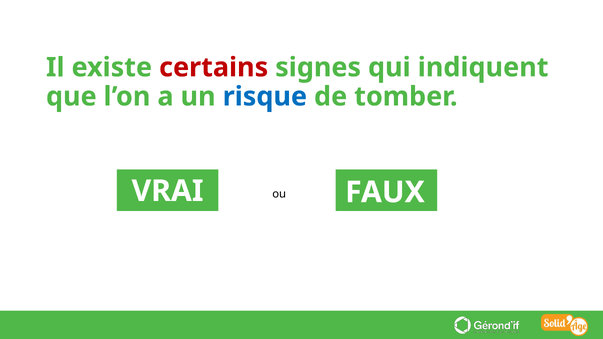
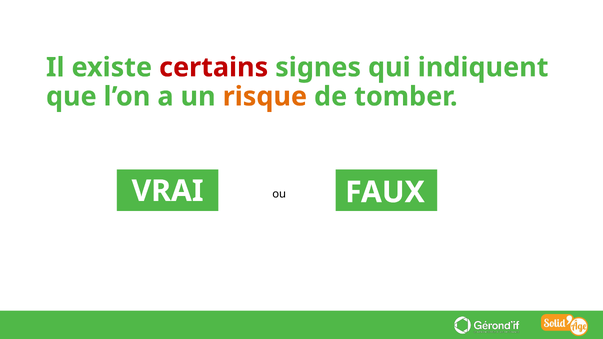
risque colour: blue -> orange (265, 97)
